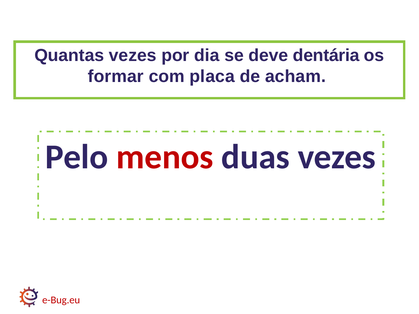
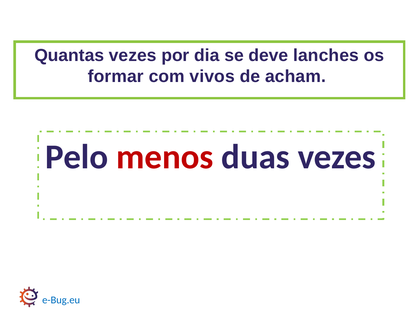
dentária: dentária -> lanches (326, 55)
placa: placa -> vivos (212, 76)
e-Bug.eu colour: red -> blue (61, 300)
